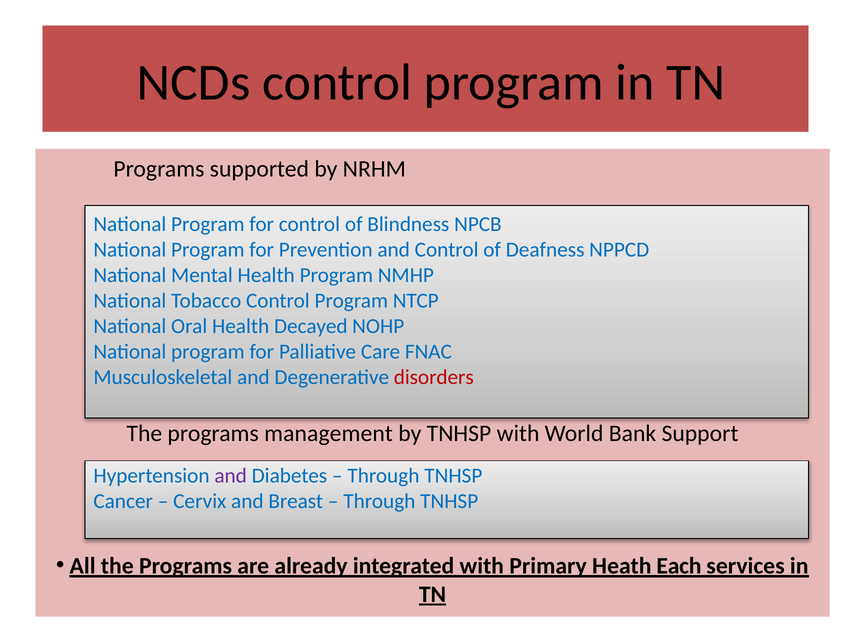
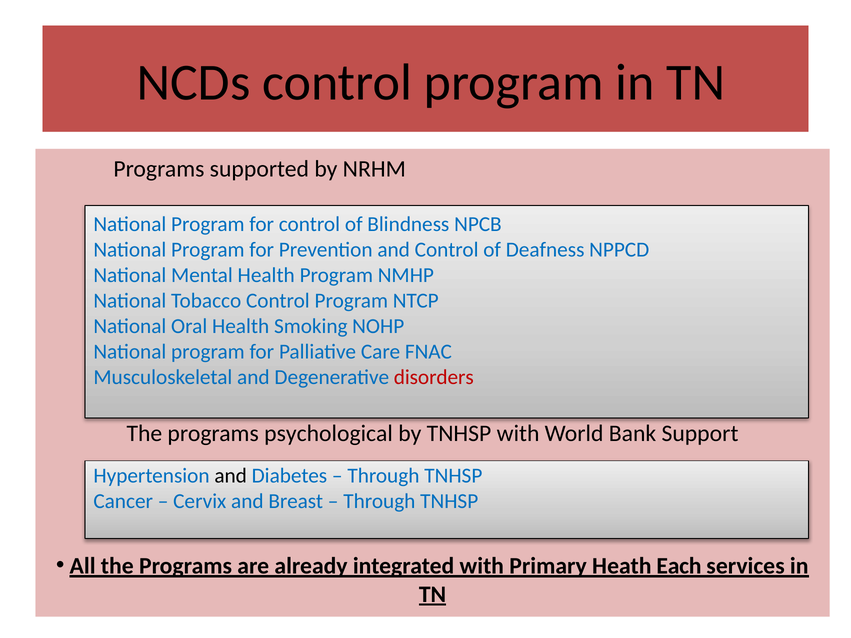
Decayed: Decayed -> Smoking (311, 326)
management: management -> psychological (329, 434)
and colour: purple -> black (231, 476)
